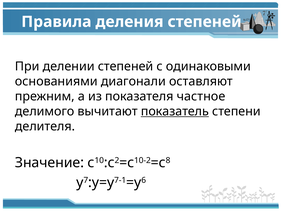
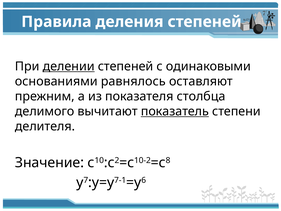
делении underline: none -> present (69, 66)
диагонали: диагонали -> равнялось (133, 81)
частное: частное -> столбца (201, 96)
